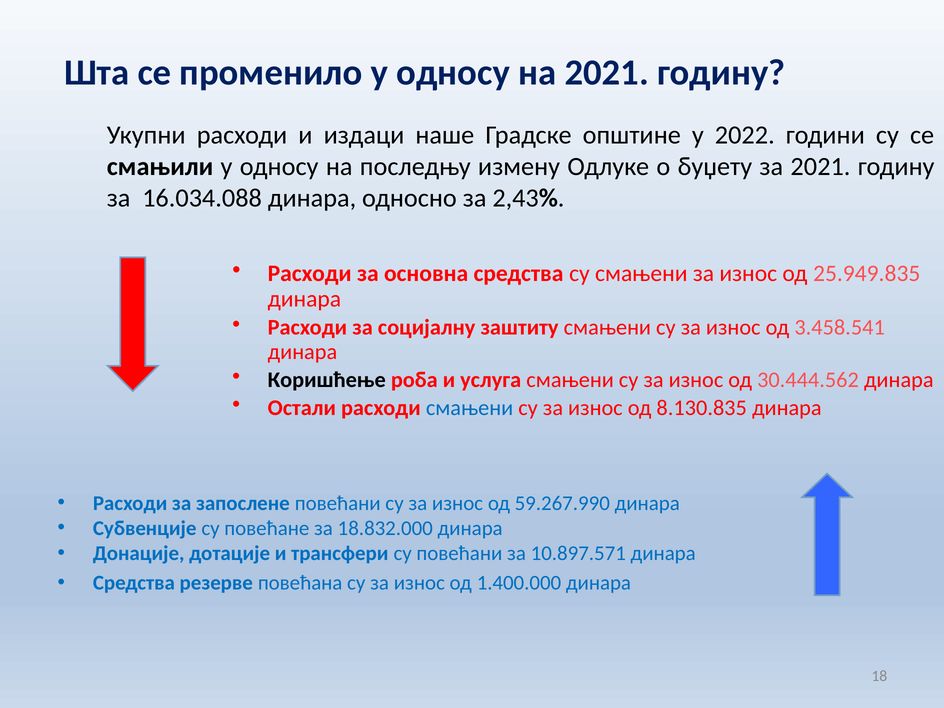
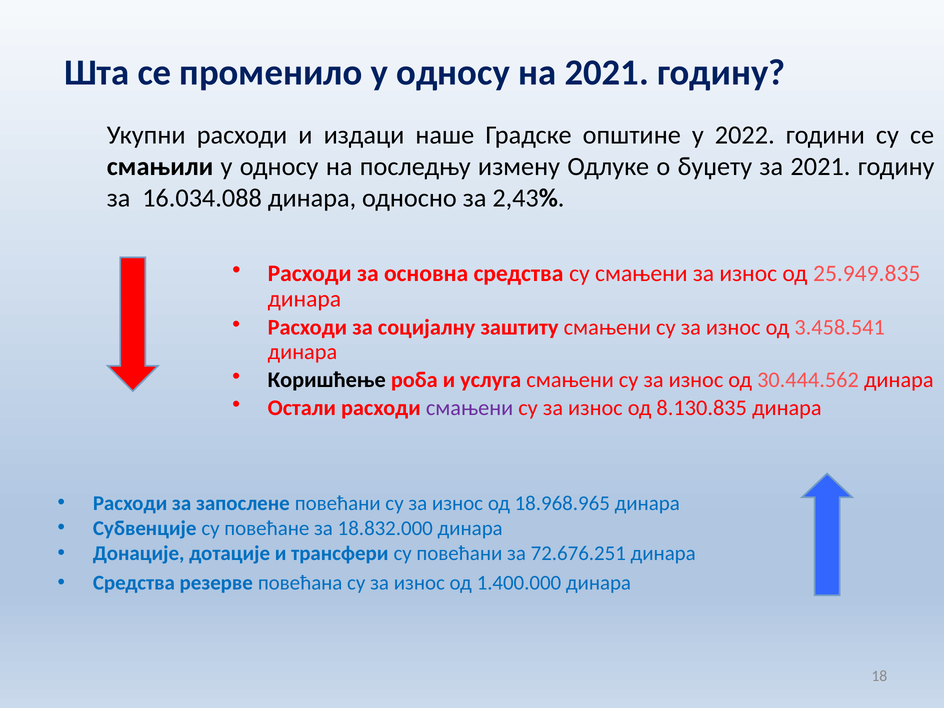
смањени colour: blue -> purple (470, 408)
59.267.990: 59.267.990 -> 18.968.965 (562, 503)
10.897.571: 10.897.571 -> 72.676.251 (578, 553)
